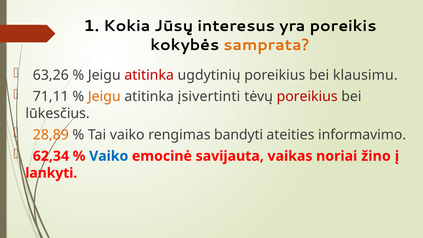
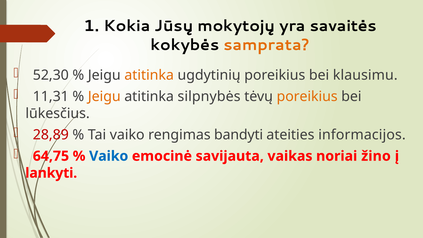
interesus: interesus -> mokytojų (236, 26)
poreikis: poreikis -> savaitės (343, 26)
63,26: 63,26 -> 52,30 (51, 75)
atitinka colour: red -> orange (149, 75)
71,11: 71,11 -> 11,31 (51, 96)
įsivertinti: įsivertinti -> silpnybės (209, 96)
poreikius colour: red -> orange (307, 96)
28,89 colour: orange -> red (51, 135)
informavimo: informavimo -> informacijos (362, 135)
62,34: 62,34 -> 64,75 (51, 156)
